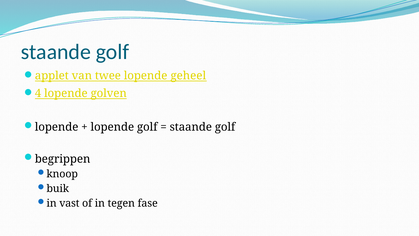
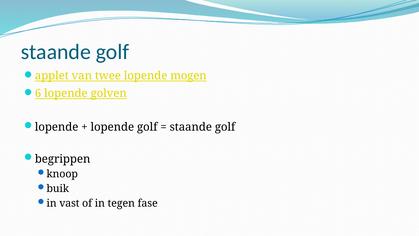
geheel: geheel -> mogen (188, 76)
4: 4 -> 6 (38, 93)
